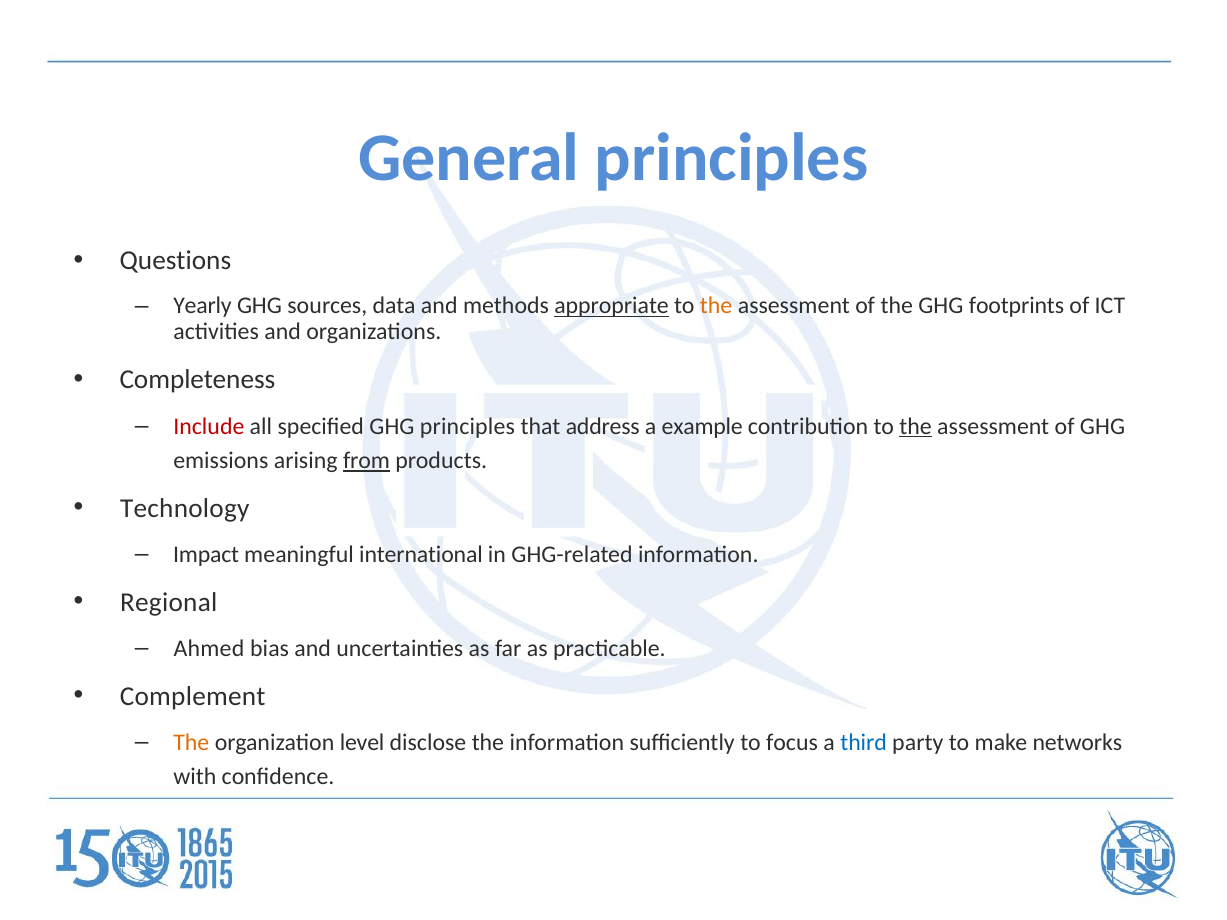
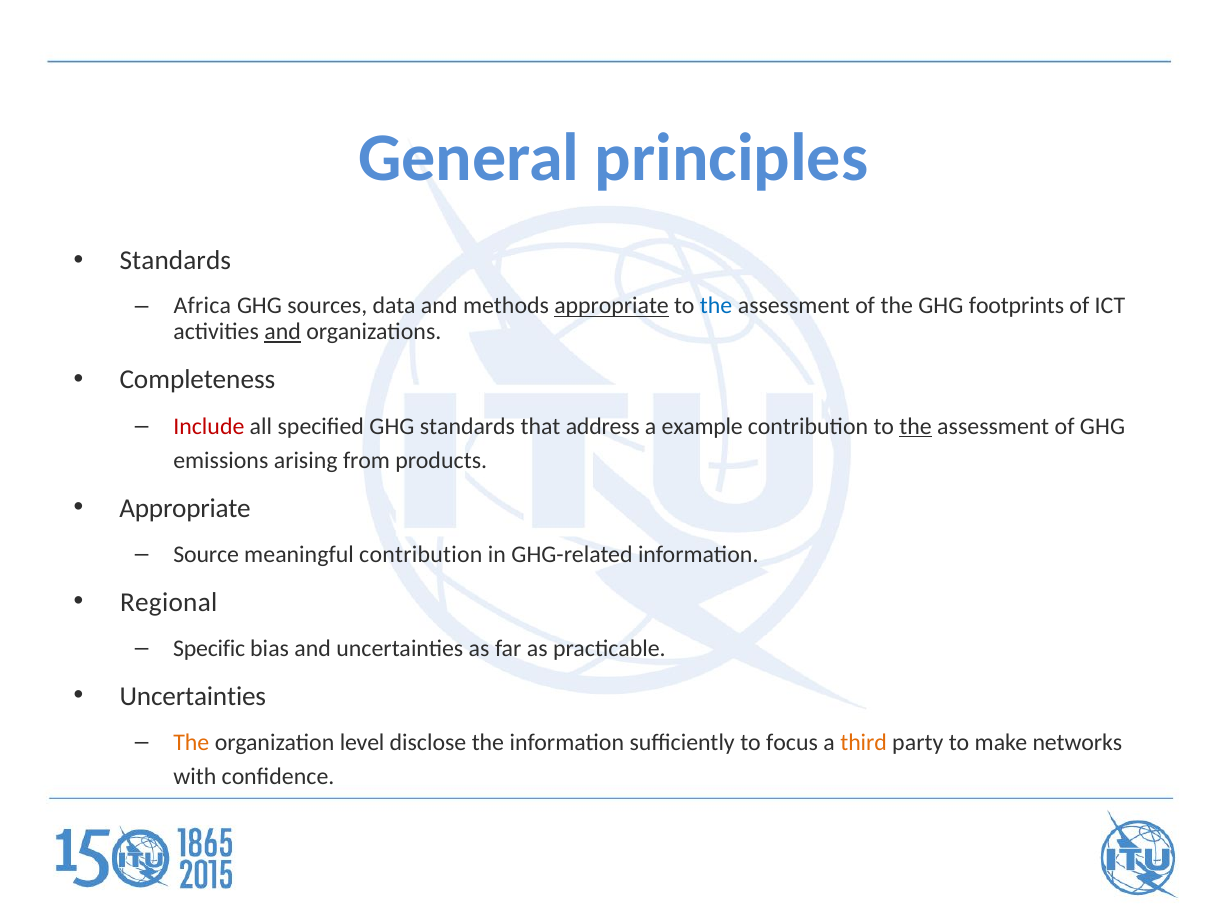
Questions: Questions -> Standards (175, 261)
Yearly: Yearly -> Africa (202, 306)
the colour: orange -> blue (716, 306)
and underline: none -> present (283, 332)
GHG principles: principles -> standards (468, 426)
from underline: present -> none (367, 461)
Technology: Technology -> Appropriate (185, 508)
Impact: Impact -> Source (206, 555)
meaningful international: international -> contribution (421, 555)
Ahmed: Ahmed -> Specific (209, 649)
Complement: Complement -> Uncertainties (193, 697)
third colour: blue -> orange (864, 743)
